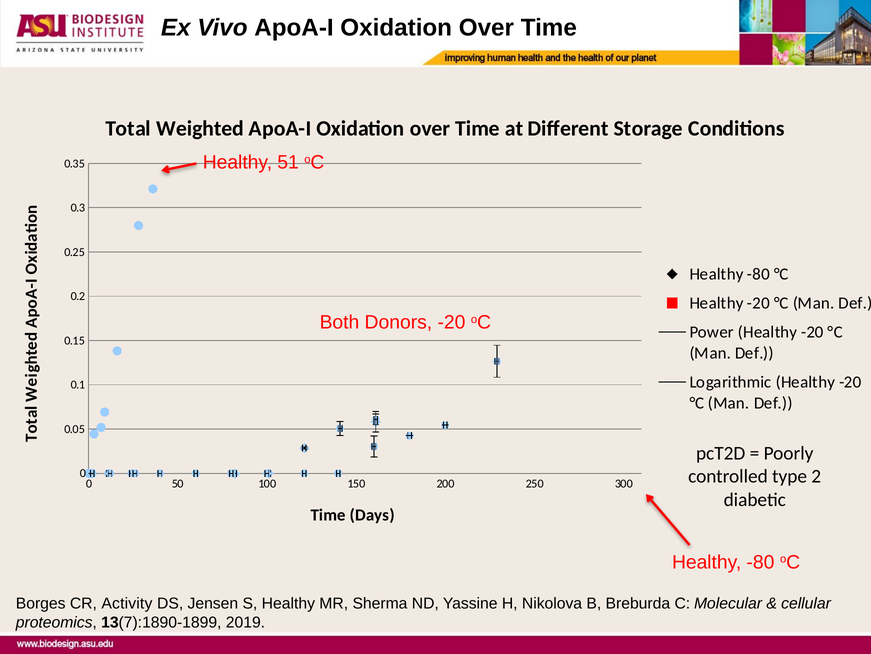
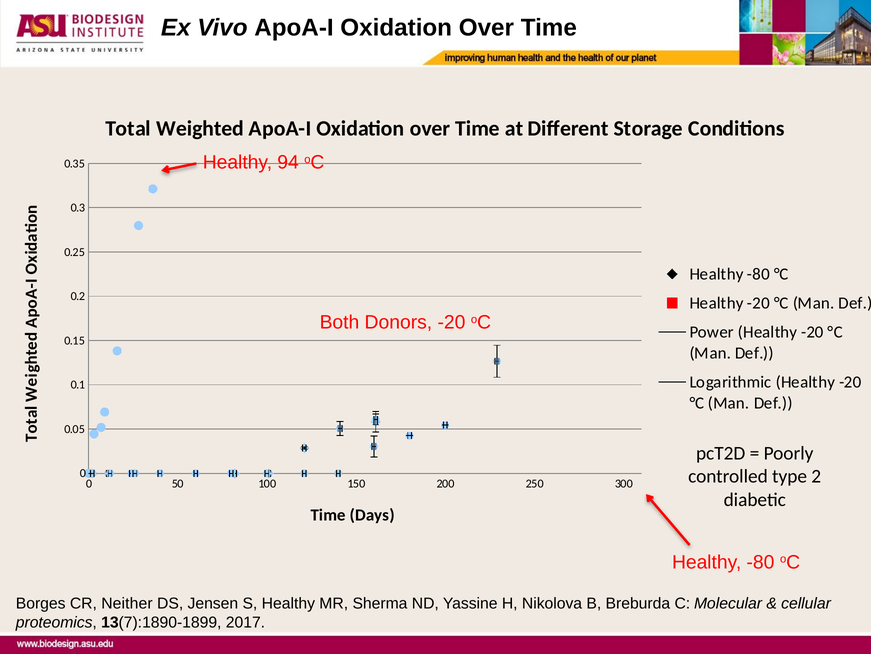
51: 51 -> 94 (288, 162)
Activity: Activity -> Neither (127, 603)
2019: 2019 -> 2017 (245, 622)
